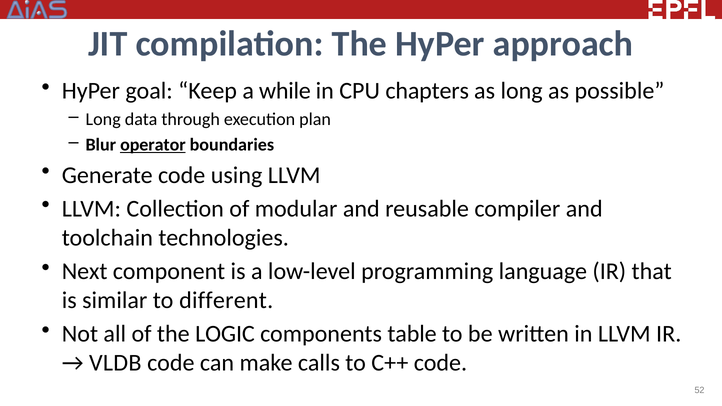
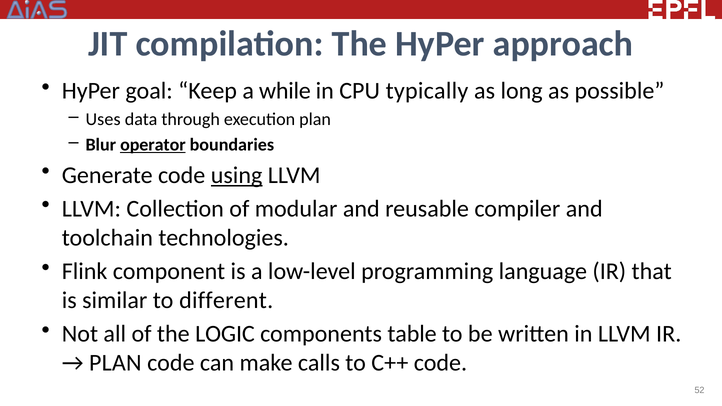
chapters: chapters -> typically (427, 91)
Long: Long -> Uses (103, 120)
using underline: none -> present (237, 175)
Next: Next -> Flink (85, 272)
VLDB: VLDB -> PLAN (115, 363)
